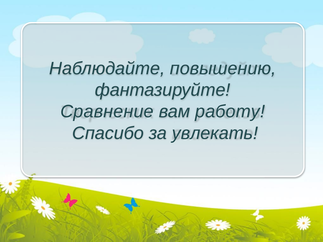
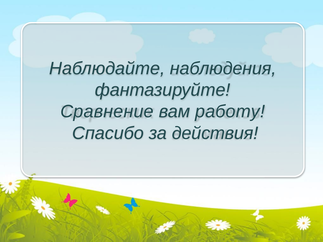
повышению: повышению -> наблюдения (223, 69)
увлекать: увлекать -> действия (215, 133)
